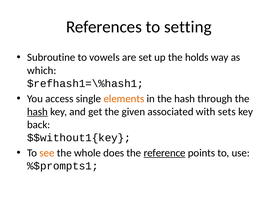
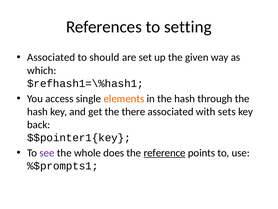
Subroutine: Subroutine -> Associated (51, 57)
vowels: vowels -> should (104, 57)
holds: holds -> given (197, 57)
hash underline: present -> none (37, 111)
given: given -> there (133, 111)
$$without1{key: $$without1{key -> $$pointer1{key (79, 137)
see colour: orange -> purple (47, 152)
